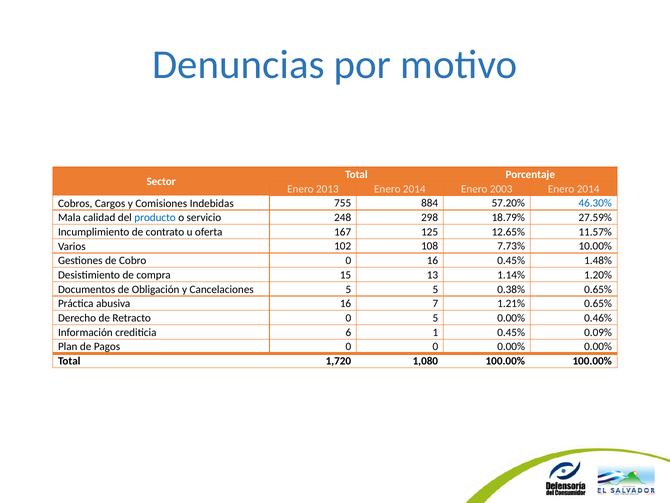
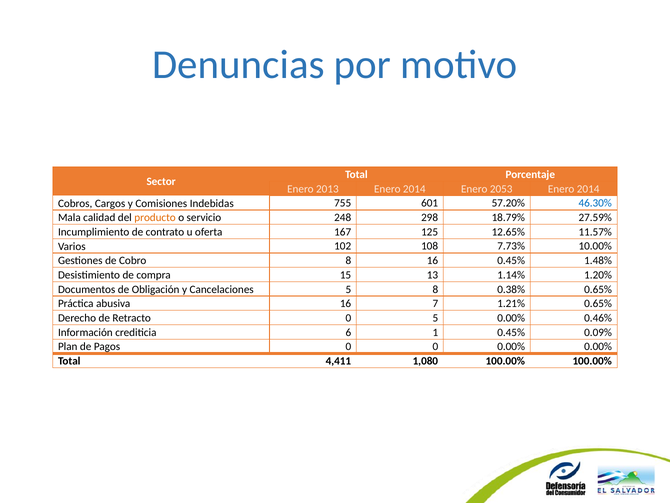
2003: 2003 -> 2053 (501, 189)
884: 884 -> 601 (430, 203)
producto colour: blue -> orange (155, 217)
Cobro 0: 0 -> 8 (348, 260)
5 5: 5 -> 8 (435, 289)
1,720: 1,720 -> 4,411 (338, 361)
